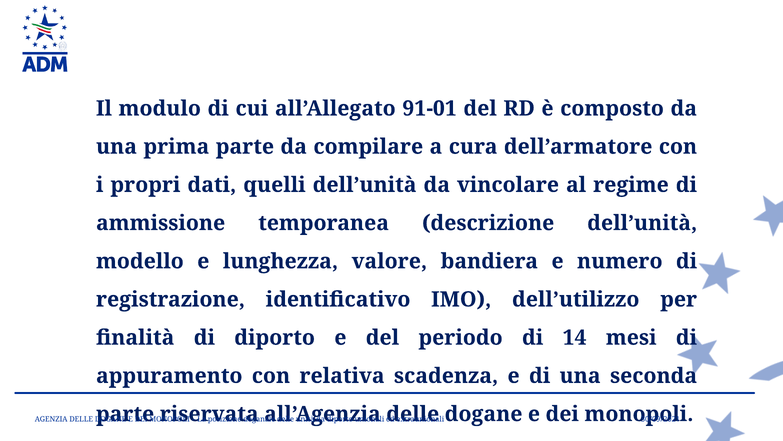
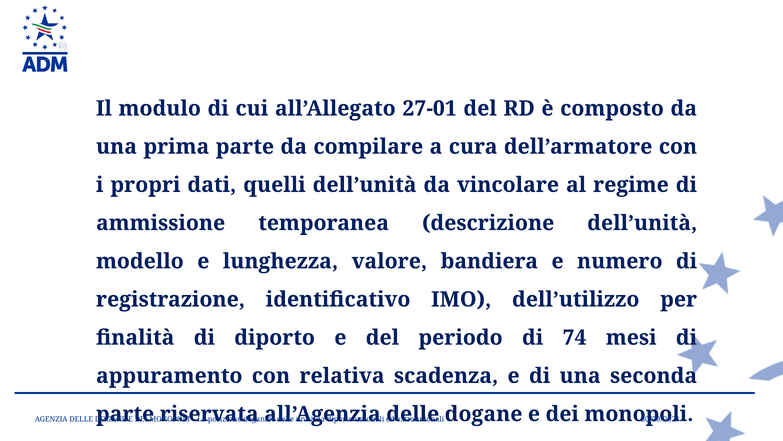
91-01: 91-01 -> 27-01 (430, 108)
14: 14 -> 74 (575, 337)
